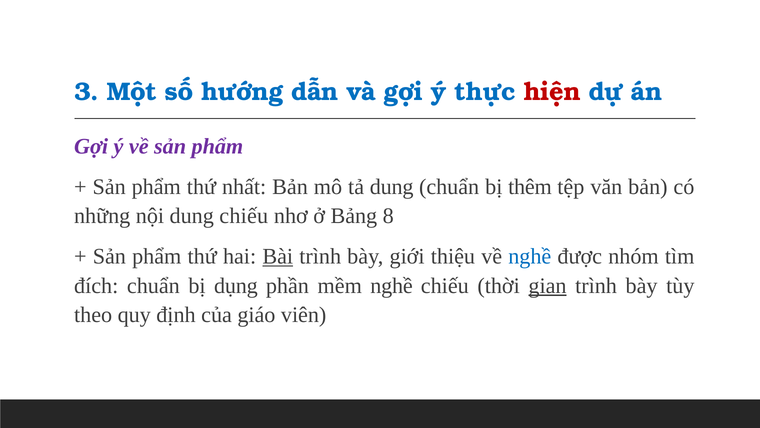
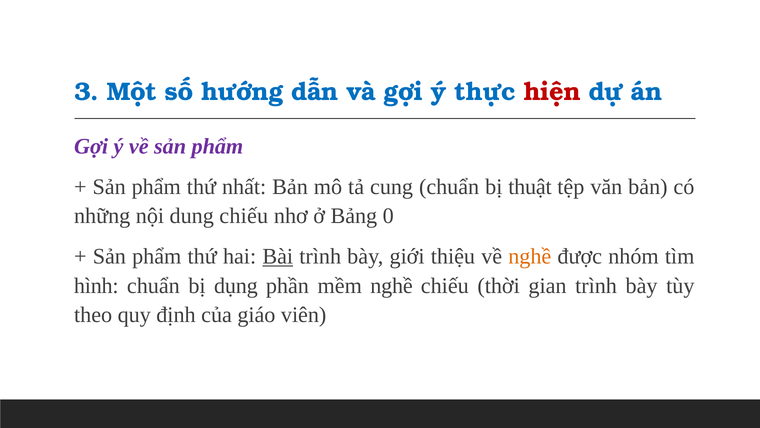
tả dung: dung -> cung (392, 187)
thêm: thêm -> thuật (530, 187)
8: 8 -> 0 (388, 216)
nghề colour: blue -> orange (530, 256)
đích: đích -> hình (96, 285)
gian underline: present -> none (548, 285)
